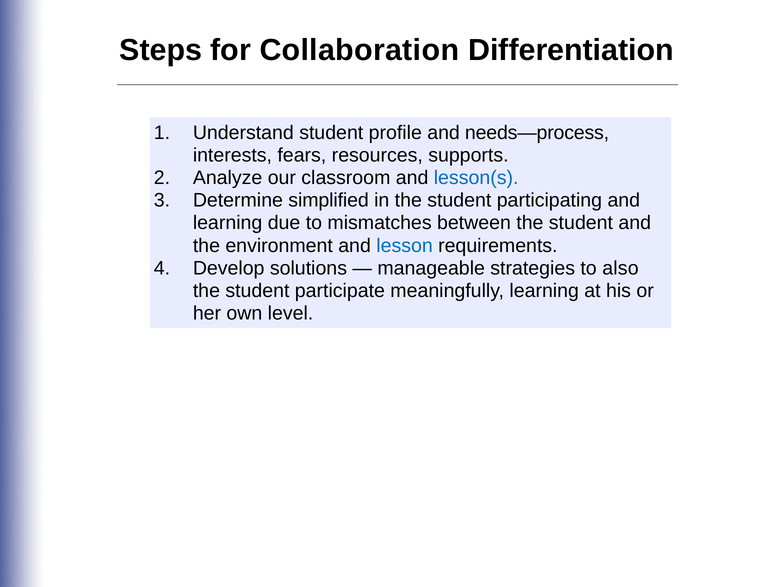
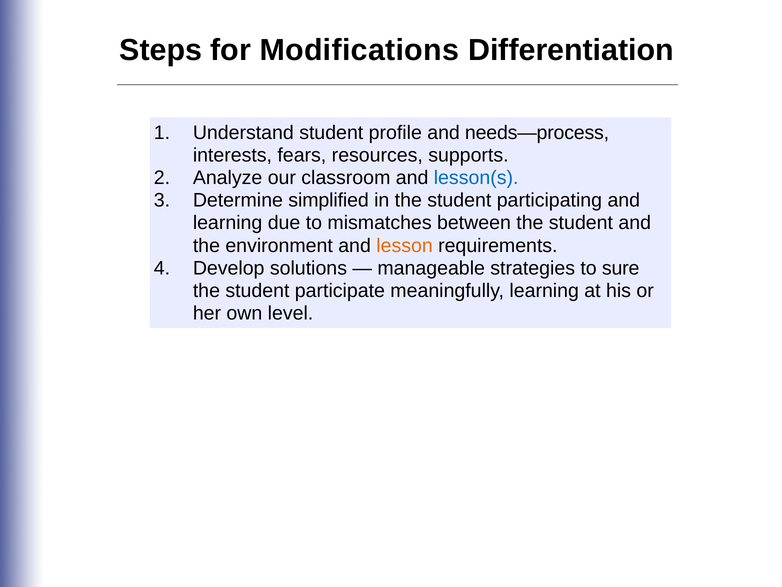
Collaboration: Collaboration -> Modifications (359, 50)
lesson colour: blue -> orange (405, 245)
also: also -> sure (621, 268)
